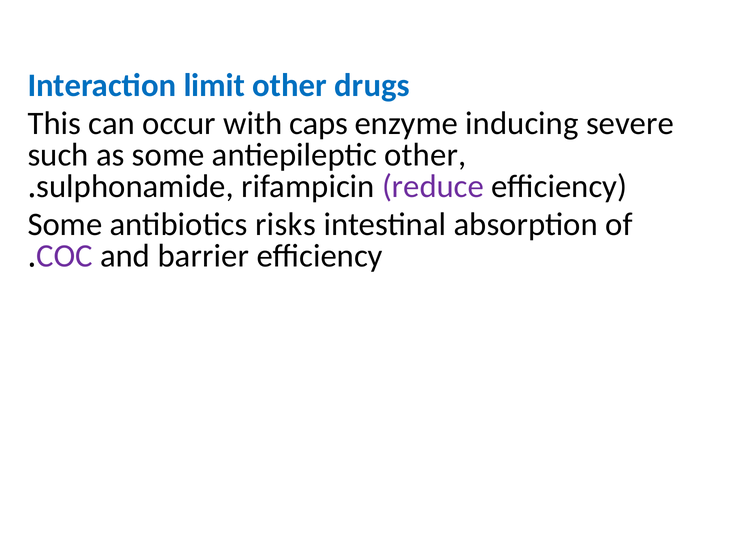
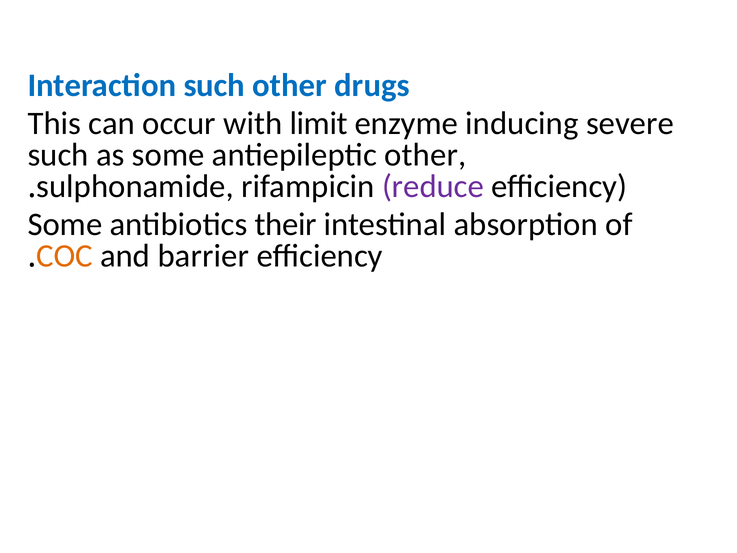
Interaction limit: limit -> such (214, 85)
caps: caps -> limit (319, 124)
risks: risks -> their (286, 225)
COC colour: purple -> orange (65, 256)
